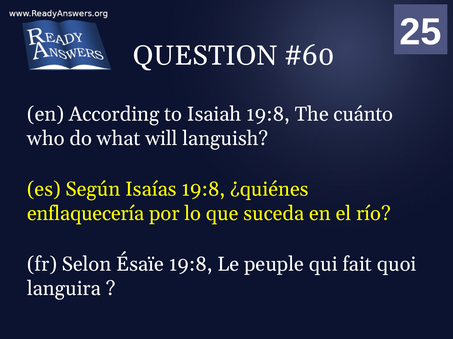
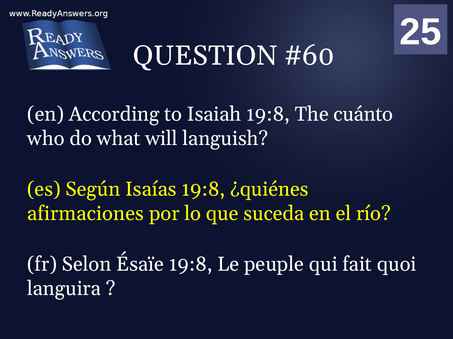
enflaquecería: enflaquecería -> afirmaciones (86, 214)
